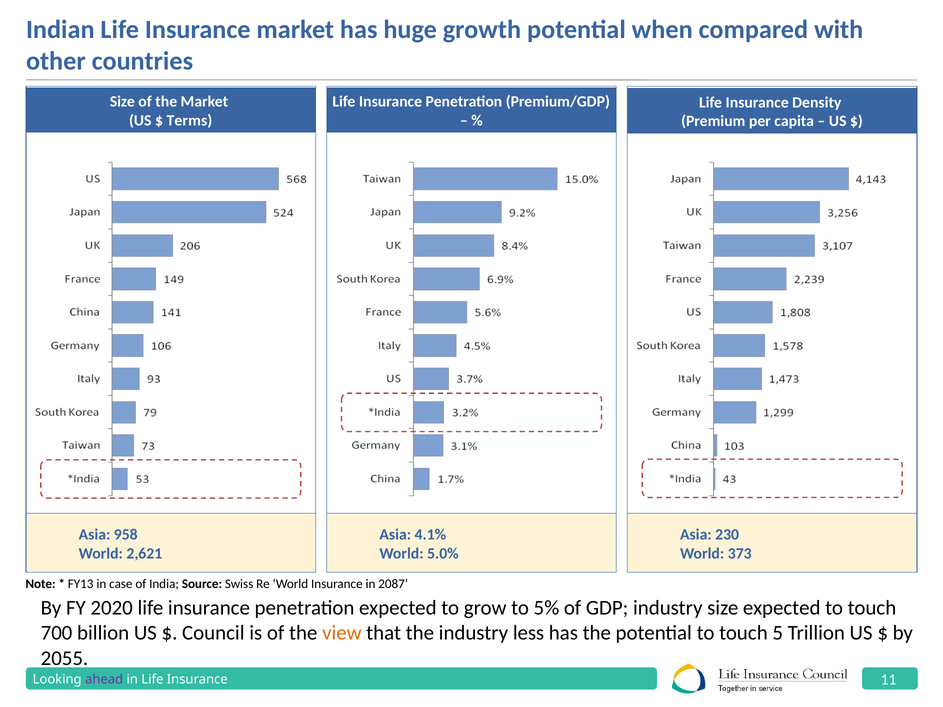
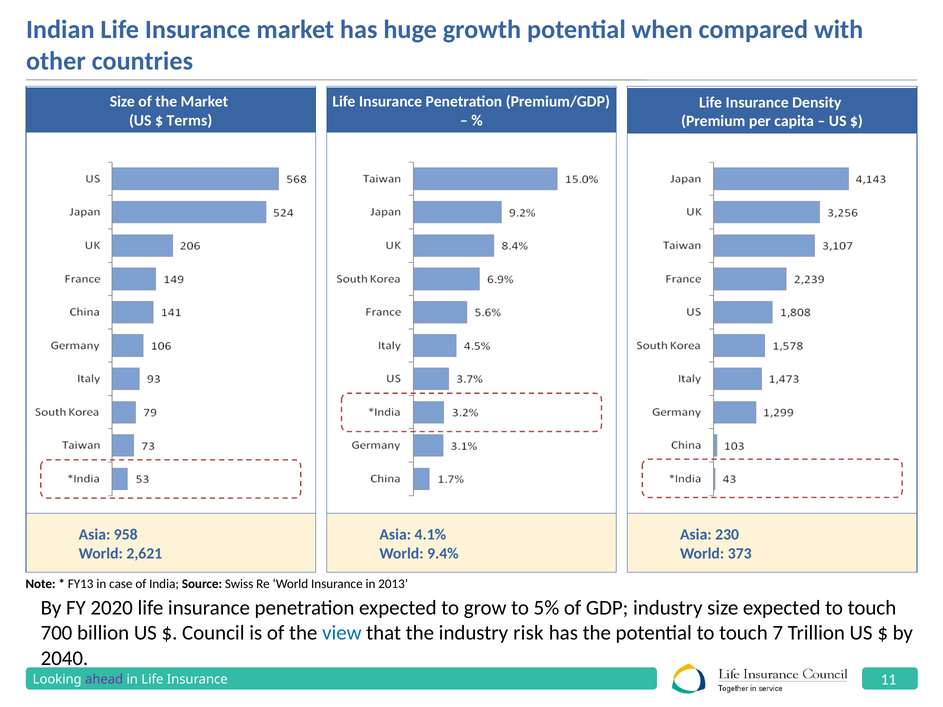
5.0%: 5.0% -> 9.4% (443, 554)
2087: 2087 -> 2013 (393, 584)
view colour: orange -> blue (342, 633)
less: less -> risk (528, 633)
5: 5 -> 7 (778, 633)
2055: 2055 -> 2040 (64, 658)
